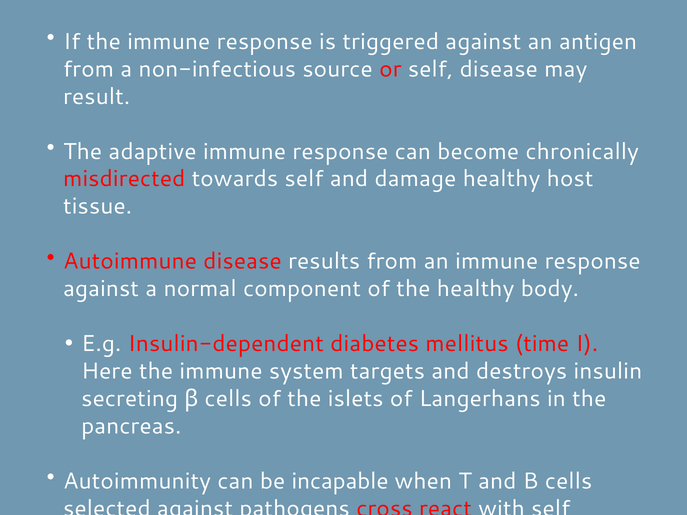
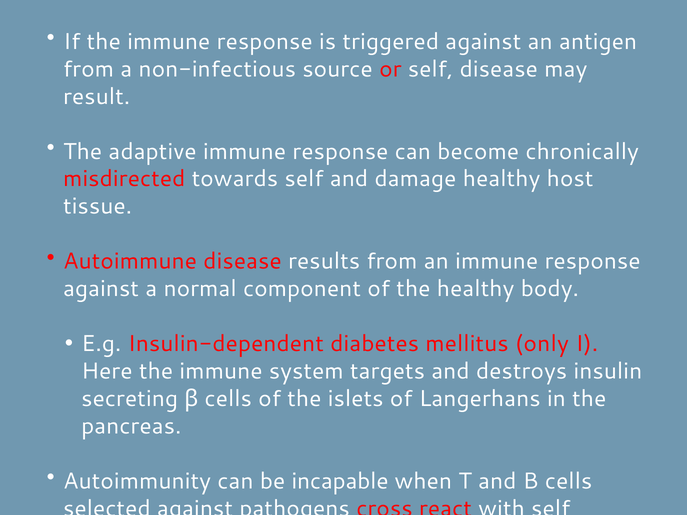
time: time -> only (542, 344)
